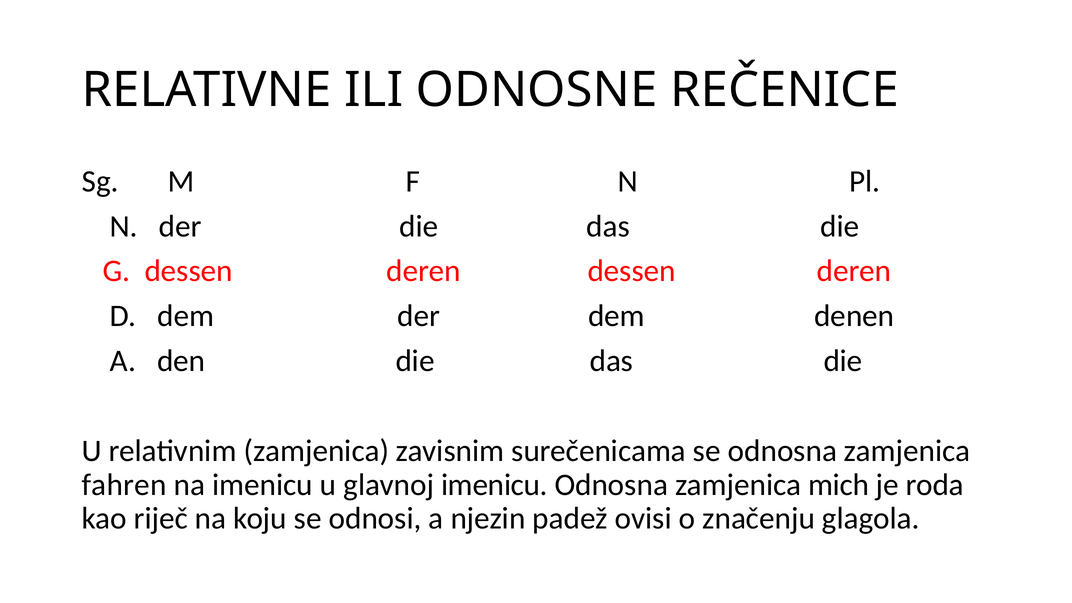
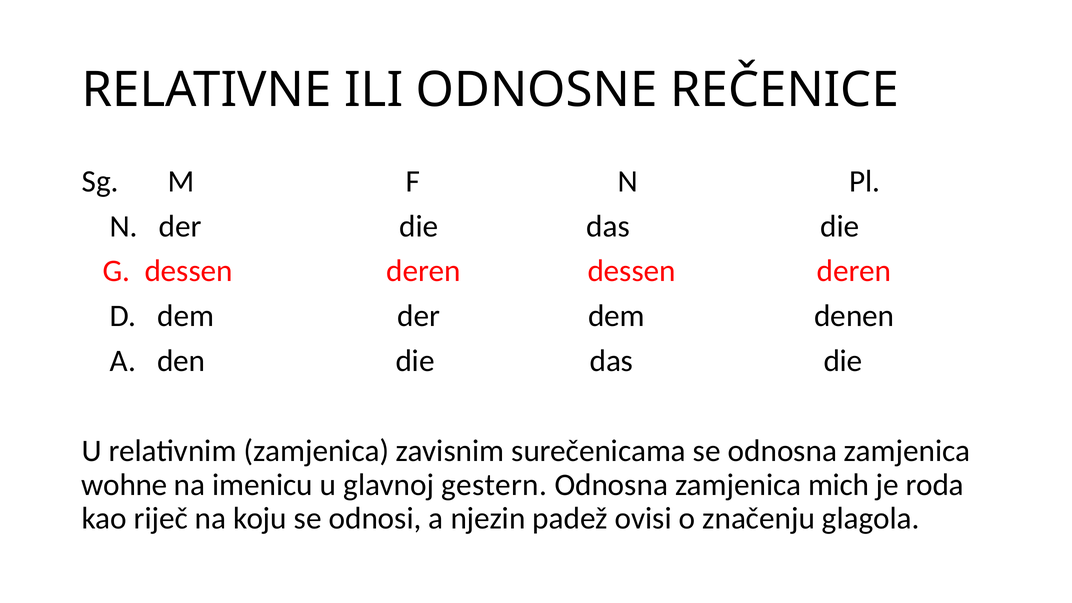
fahren: fahren -> wohne (124, 485)
glavnoj imenicu: imenicu -> gestern (494, 485)
